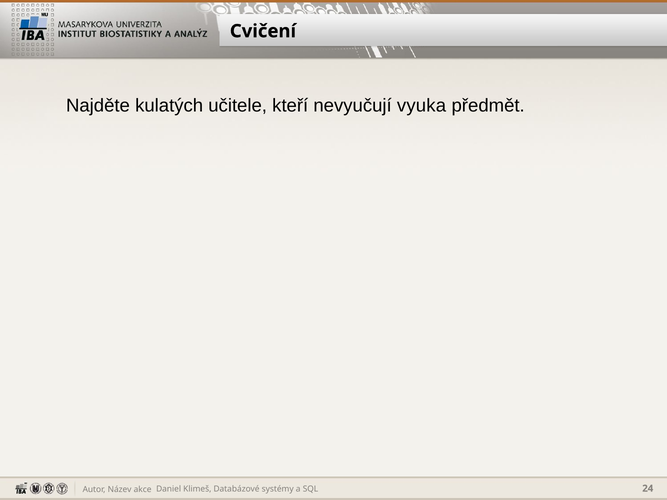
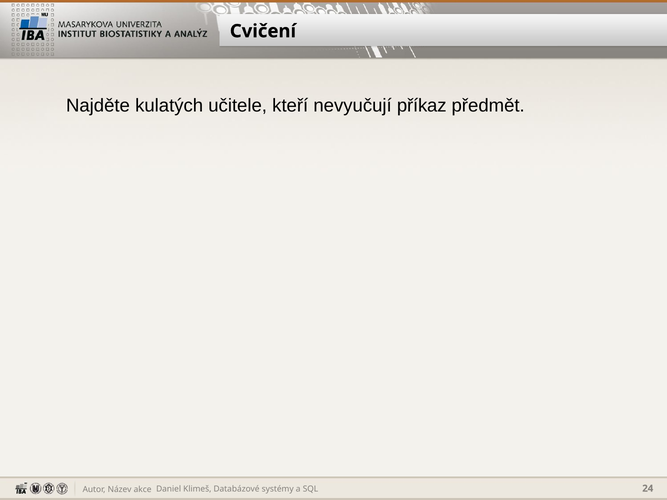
vyuka: vyuka -> příkaz (422, 106)
